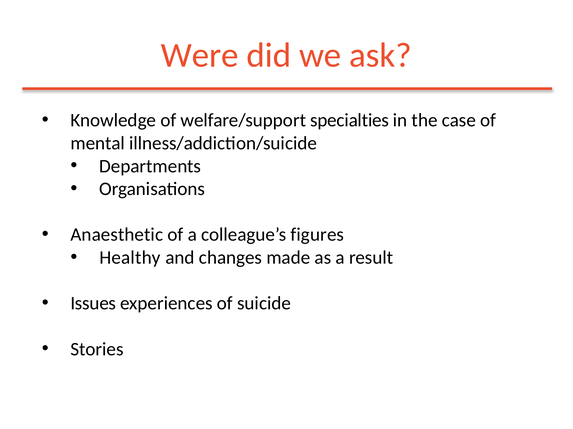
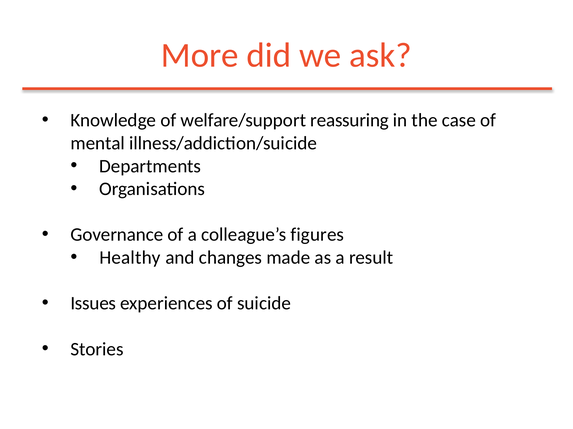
Were: Were -> More (200, 55)
specialties: specialties -> reassuring (350, 120)
Anaesthetic: Anaesthetic -> Governance (117, 235)
